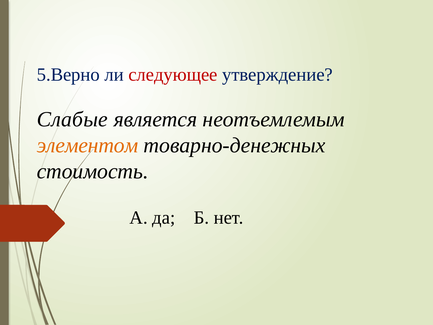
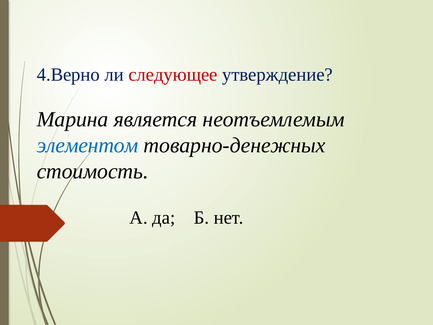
5.Верно: 5.Верно -> 4.Верно (68, 75)
Слабые: Слабые -> Марина (73, 119)
элементом colour: orange -> blue (88, 145)
